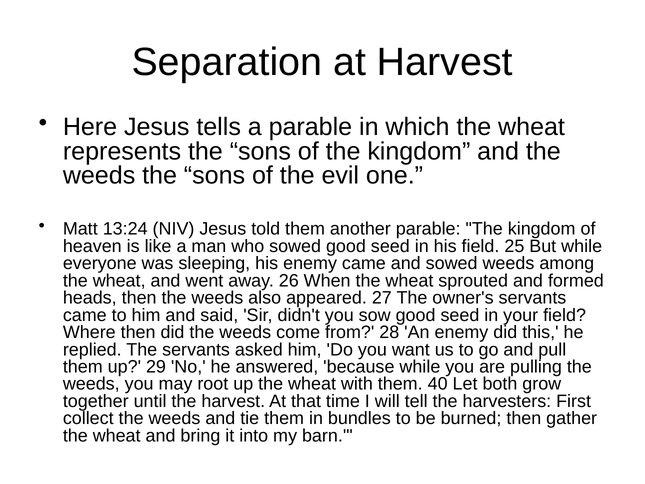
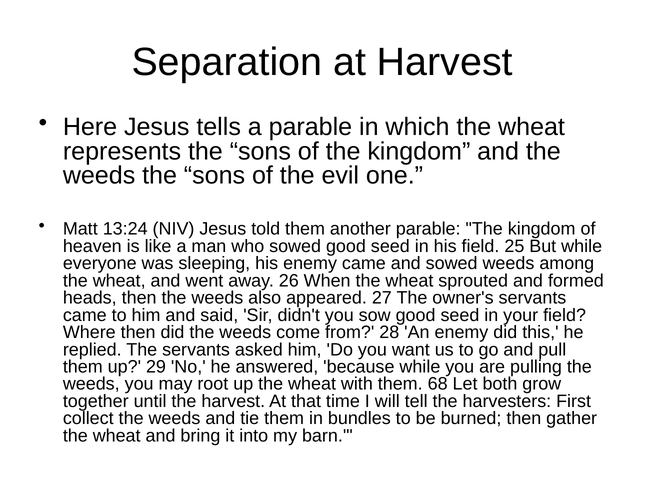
40: 40 -> 68 (438, 384)
